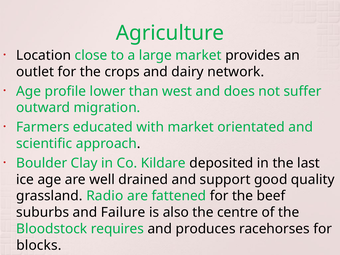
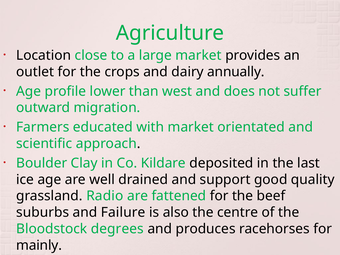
network: network -> annually (236, 72)
requires: requires -> degrees (117, 229)
blocks: blocks -> mainly (39, 245)
